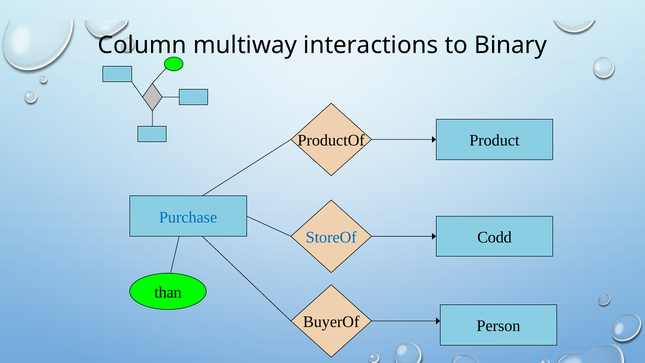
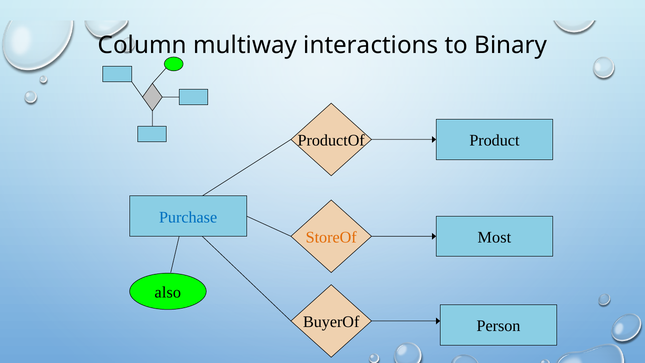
StoreOf colour: blue -> orange (331, 237)
Codd: Codd -> Most (494, 237)
than: than -> also (168, 292)
